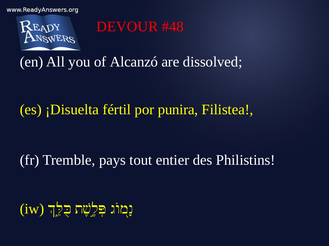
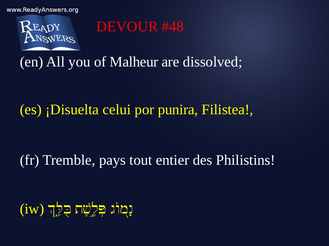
Alcanzó: Alcanzó -> Malheur (134, 62)
fértil: fértil -> celui (117, 110)
